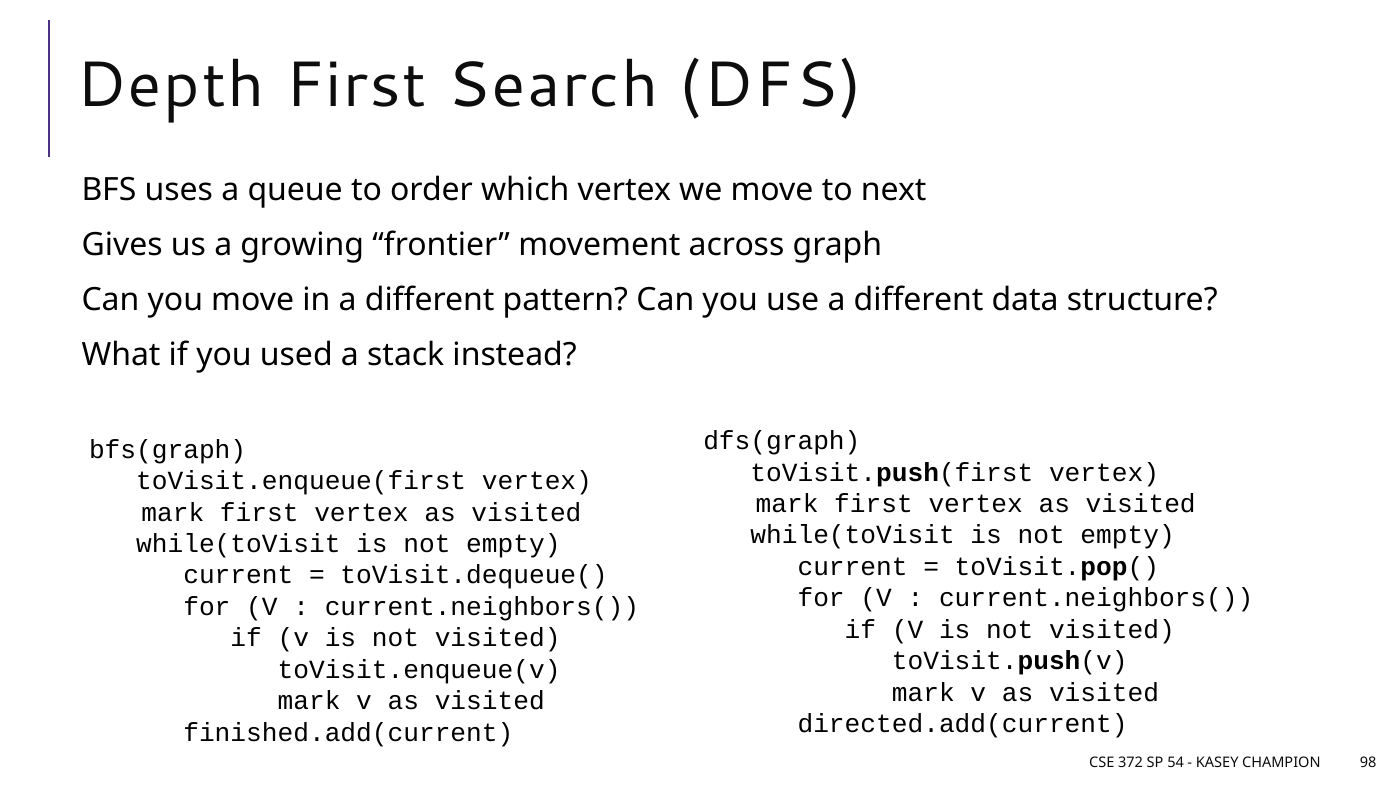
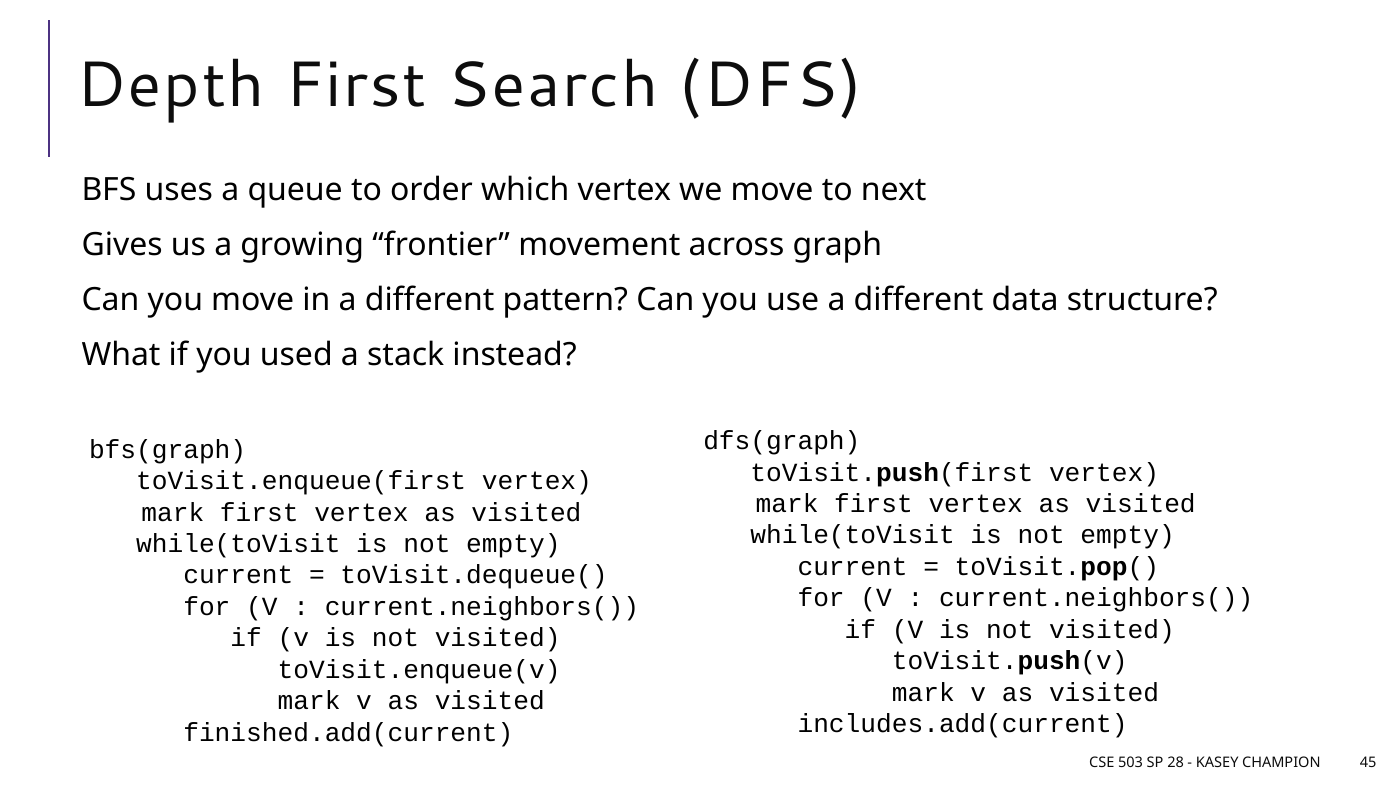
directed.add(current: directed.add(current -> includes.add(current (963, 724)
372: 372 -> 503 (1131, 763)
54: 54 -> 28 (1176, 763)
98: 98 -> 45 (1368, 763)
